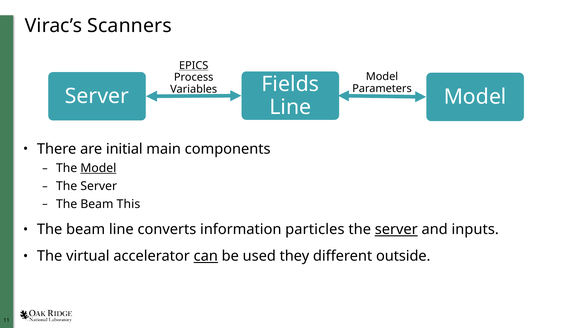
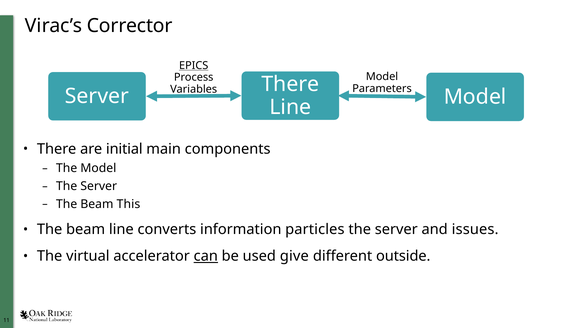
Scanners: Scanners -> Corrector (130, 26)
Fields: Fields -> There (290, 84)
Model underline: present -> none (98, 168)
server underline: present -> none (396, 230)
inputs: inputs -> issues (475, 230)
they: they -> give (294, 257)
